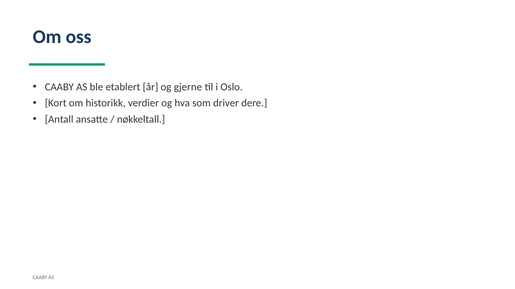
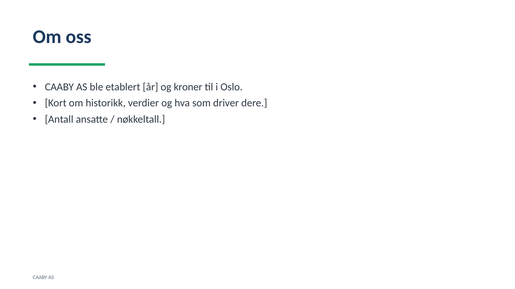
gjerne: gjerne -> kroner (188, 87)
